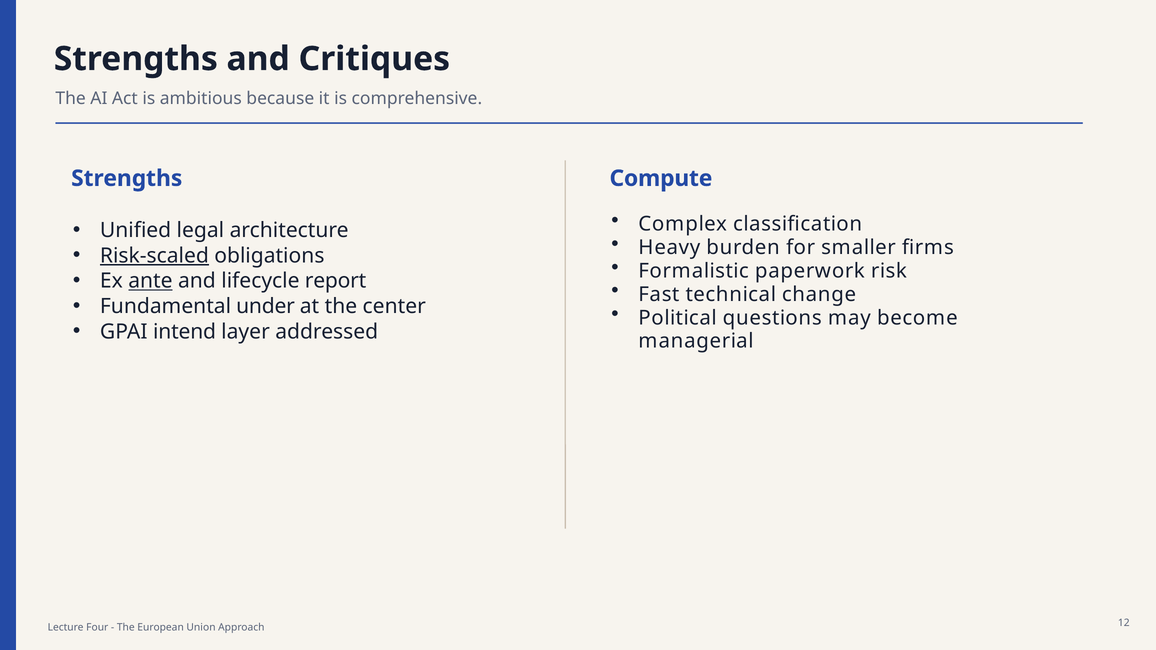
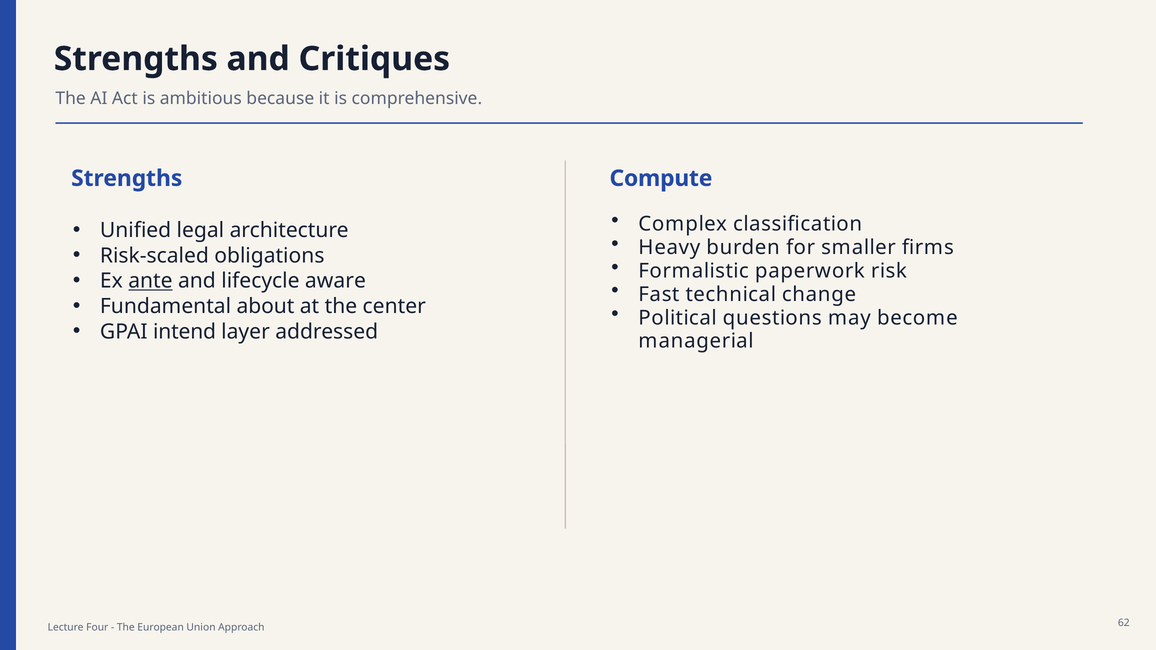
Risk-scaled underline: present -> none (154, 256)
report: report -> aware (335, 281)
under: under -> about (265, 306)
12: 12 -> 62 (1124, 623)
